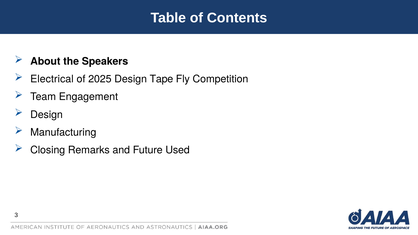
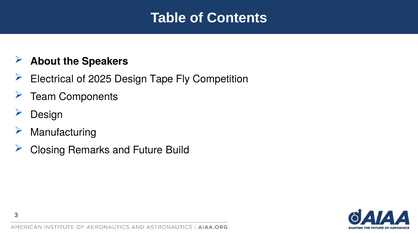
Engagement: Engagement -> Components (88, 97)
Used: Used -> Build (177, 150)
